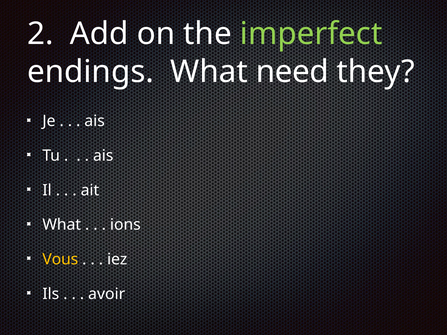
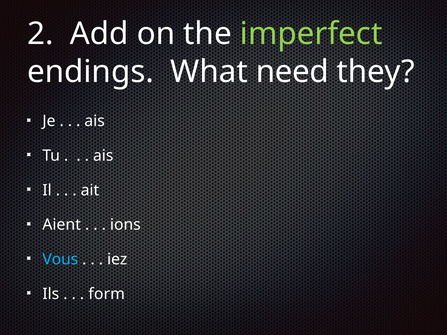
What: What -> Aient (62, 225)
Vous colour: yellow -> light blue (60, 260)
avoir: avoir -> form (107, 294)
